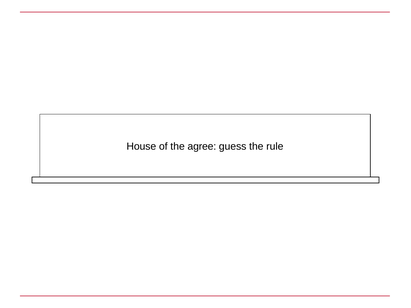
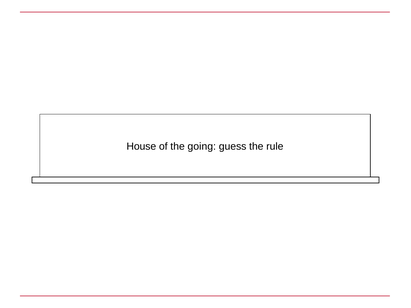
agree: agree -> going (202, 146)
